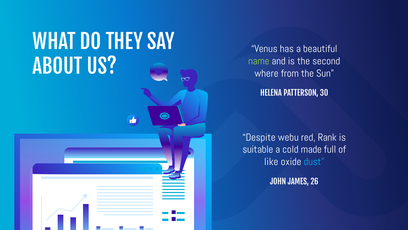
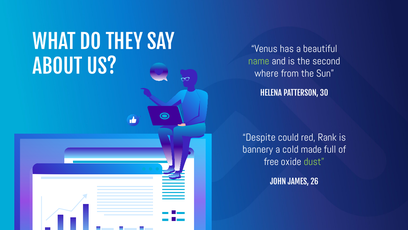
webu: webu -> could (288, 137)
suitable: suitable -> bannery (258, 149)
like: like -> free (271, 162)
dust colour: light blue -> light green (314, 162)
